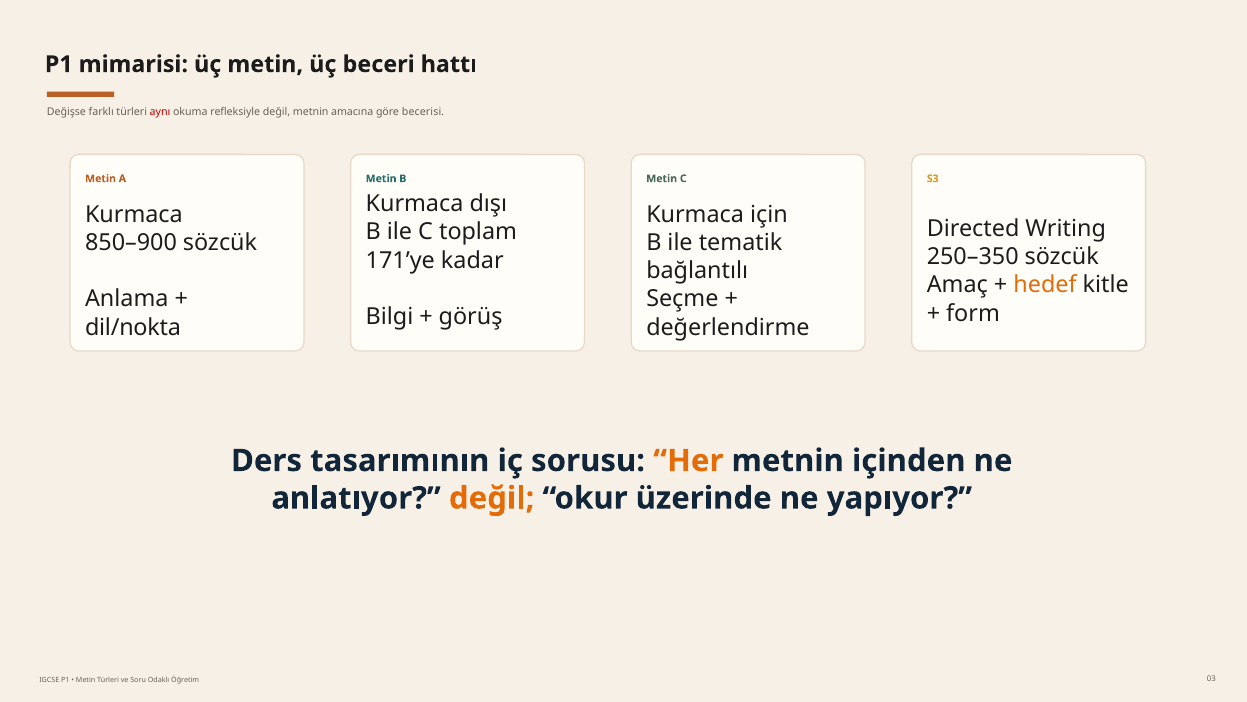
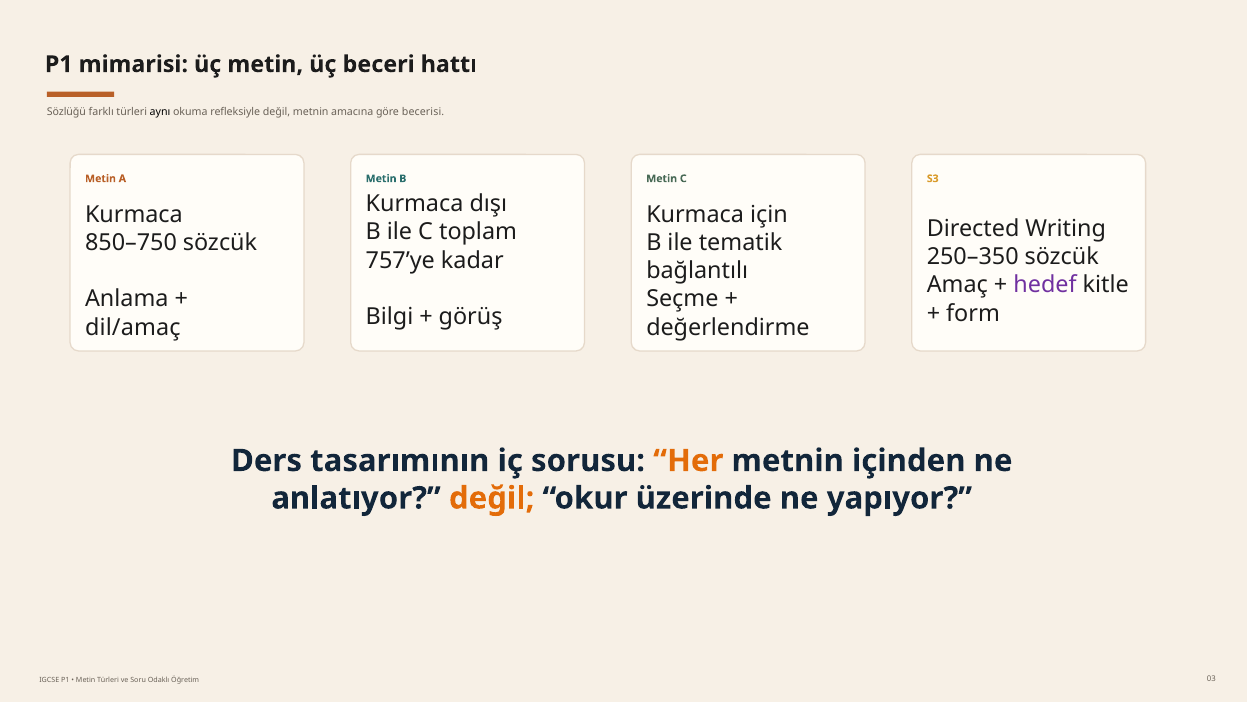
Değişse: Değişse -> Sözlüğü (66, 112)
aynı colour: red -> black (160, 112)
850–900: 850–900 -> 850–750 (131, 243)
171’ye: 171’ye -> 757’ye (400, 260)
hedef colour: orange -> purple (1045, 285)
dil/nokta: dil/nokta -> dil/amaç (133, 327)
